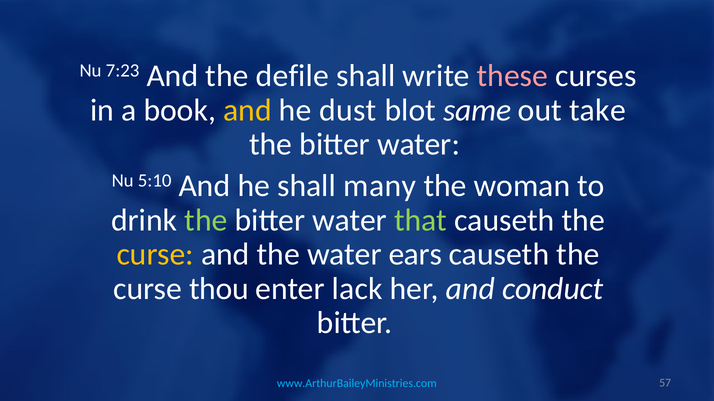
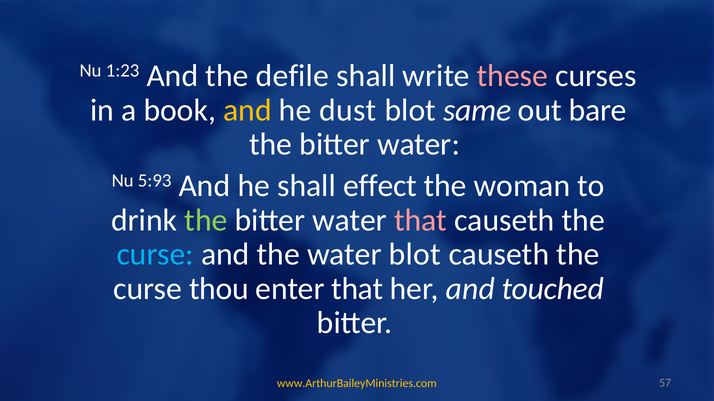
7:23: 7:23 -> 1:23 (123, 71)
take: take -> bare (598, 110)
5:10: 5:10 -> 5:93 (155, 181)
many: many -> effect (380, 186)
that colour: light green -> pink (421, 220)
curse colour: yellow -> light blue (155, 255)
water ears: ears -> blot (415, 255)
enter lack: lack -> that (357, 289)
conduct: conduct -> touched (553, 289)
www.ArthurBaileyMinistries.com colour: light blue -> yellow (357, 384)
